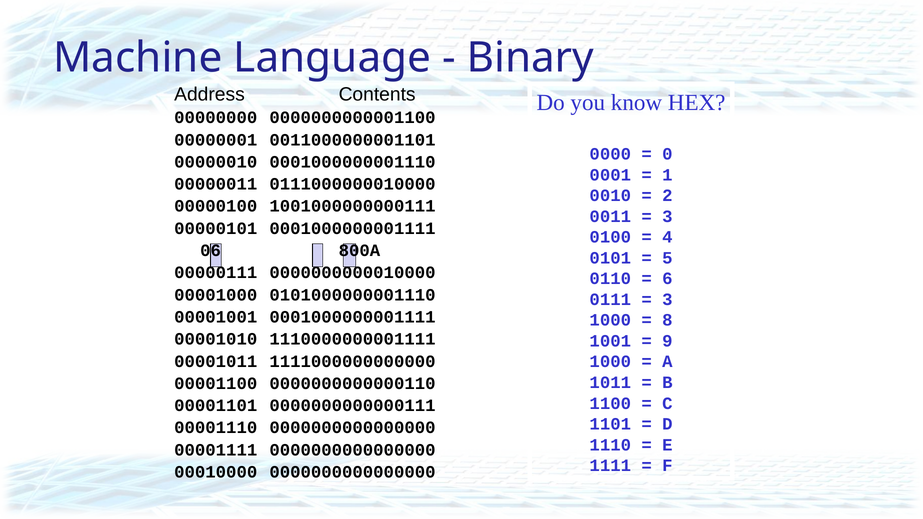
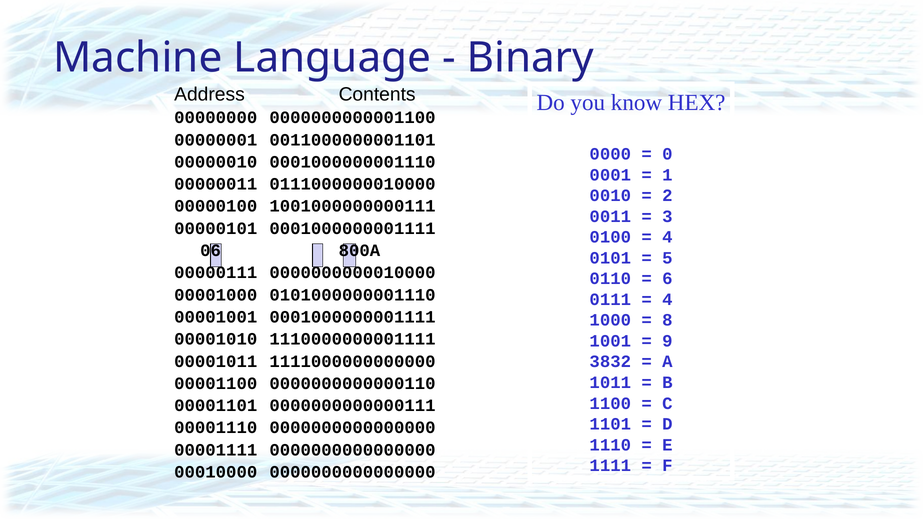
3: 3 -> 4 (667, 300)
1000: 1000 -> 3832 (610, 362)
